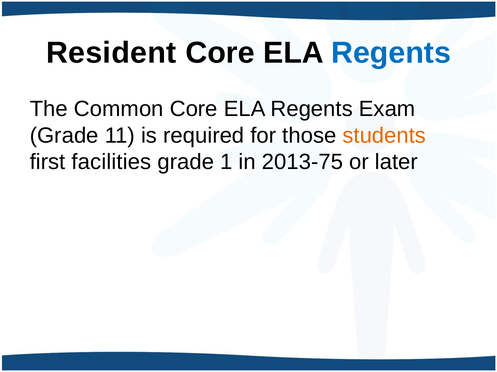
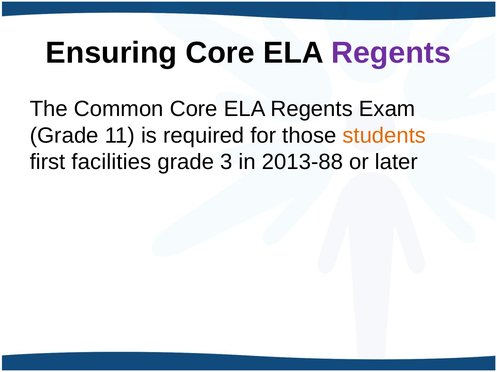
Resident: Resident -> Ensuring (111, 53)
Regents colour: blue -> purple (391, 53)
1: 1 -> 3 (226, 162)
2013-75: 2013-75 -> 2013-88 (302, 162)
